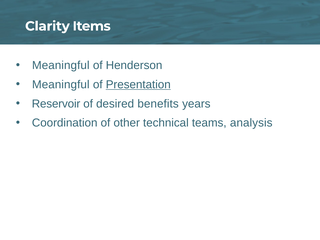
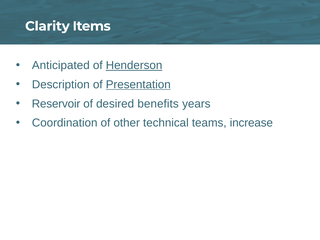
Meaningful: Meaningful -> Anticipated (61, 65)
Henderson underline: none -> present (134, 65)
Meaningful: Meaningful -> Description (61, 85)
analysis: analysis -> increase (251, 123)
